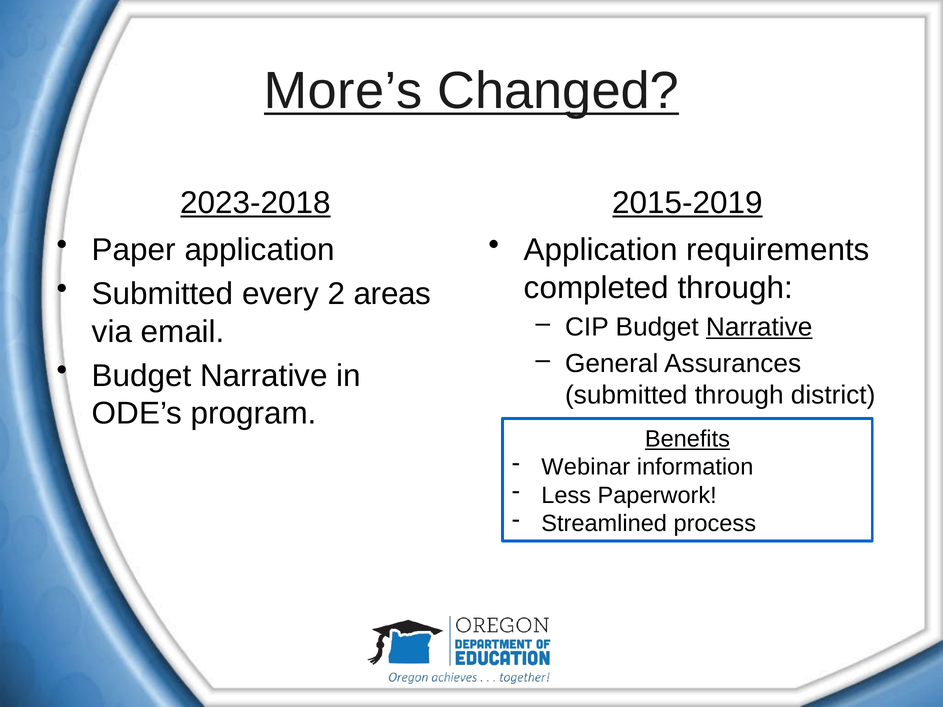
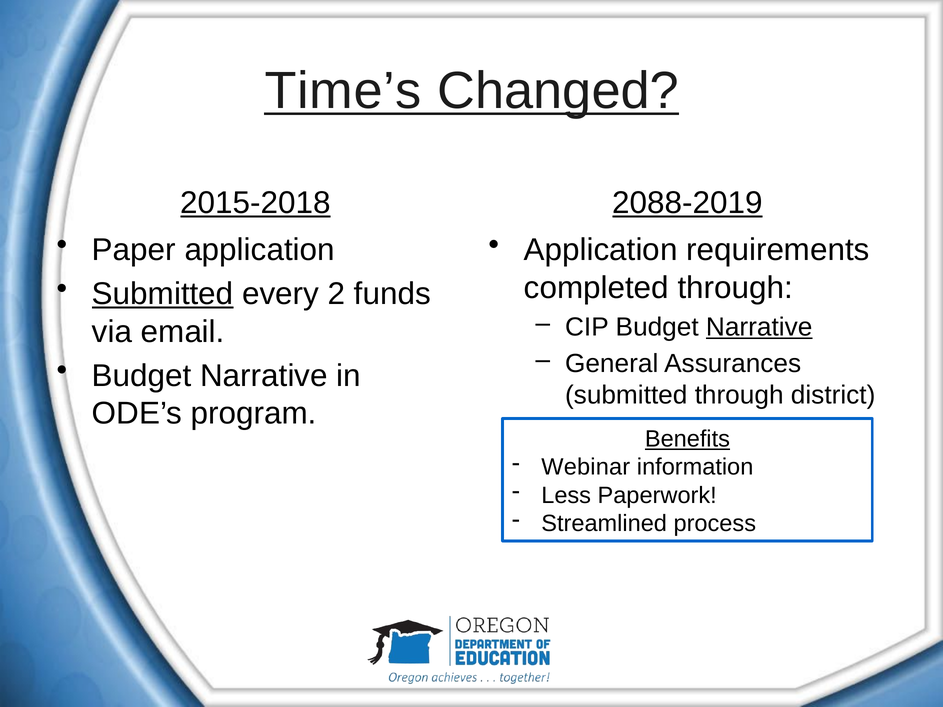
More’s: More’s -> Time’s (343, 91)
2023-2018: 2023-2018 -> 2015-2018 (255, 203)
2015-2019: 2015-2019 -> 2088-2019 (687, 203)
Submitted underline: none -> present (163, 294)
areas: areas -> funds (392, 294)
